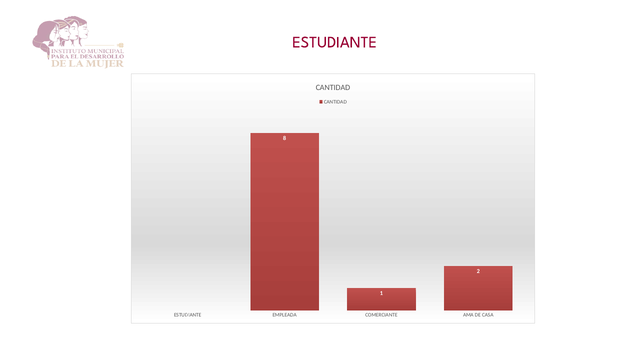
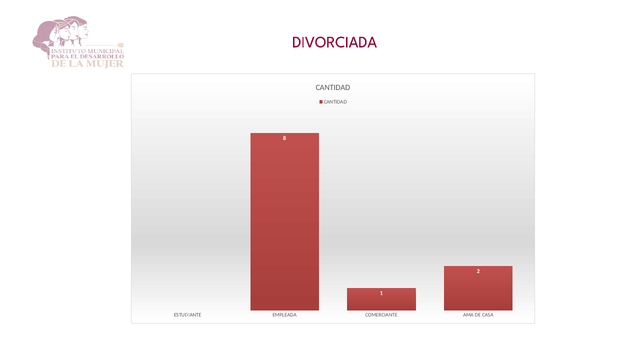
ESTUDIANTE: ESTUDIANTE -> DIVORCIADA (335, 42)
